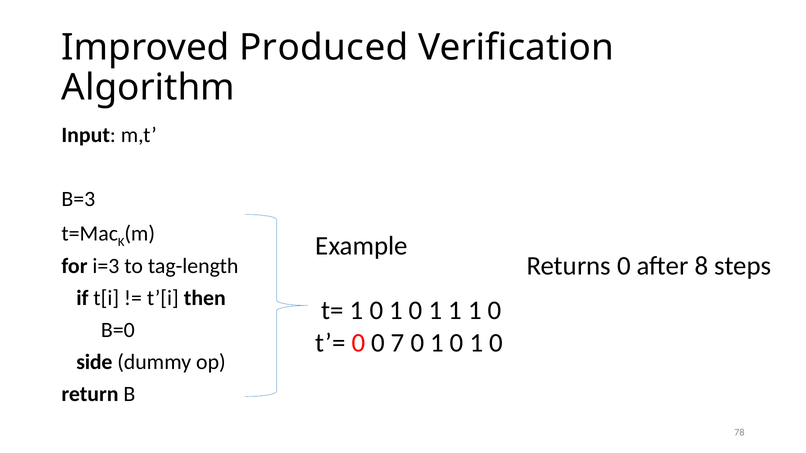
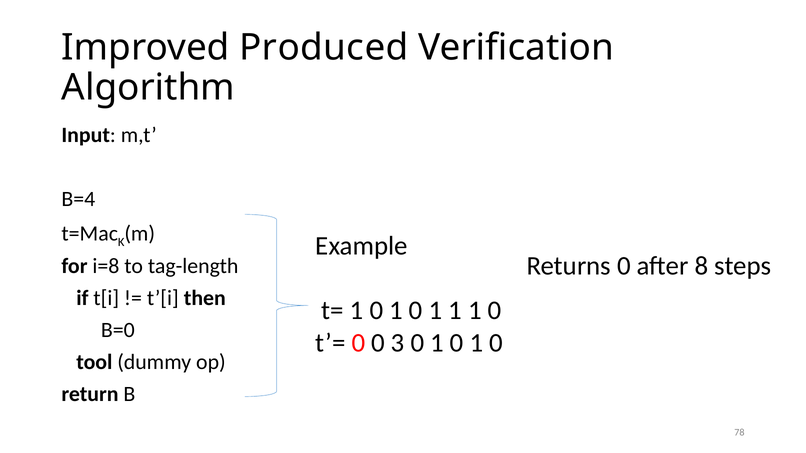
B=3: B=3 -> B=4 (78, 199)
i=3: i=3 -> i=8 (106, 266)
7: 7 -> 3 (398, 343)
side: side -> tool (94, 362)
